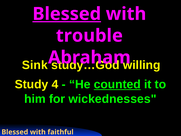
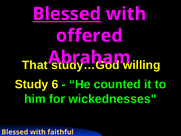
trouble: trouble -> offered (89, 36)
Sink: Sink -> That (35, 65)
4: 4 -> 6 (55, 84)
counted underline: present -> none (117, 84)
